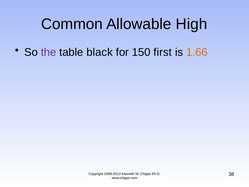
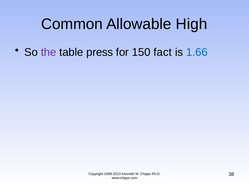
black: black -> press (100, 52)
first: first -> fact (163, 52)
1.66 colour: orange -> blue (197, 52)
